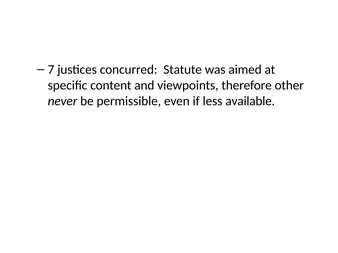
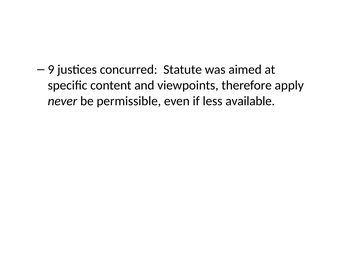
7: 7 -> 9 (51, 70)
other: other -> apply (289, 85)
